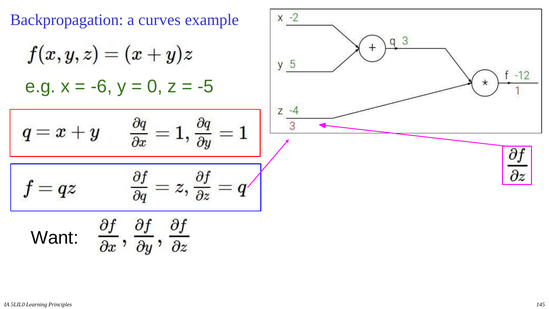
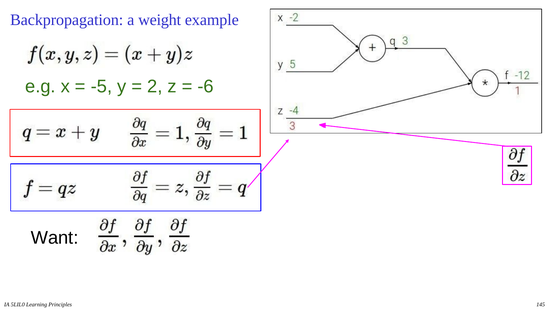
curves: curves -> weight (160, 20)
-6: -6 -> -5 (101, 86)
0: 0 -> 2 (155, 86)
-5: -5 -> -6 (206, 86)
